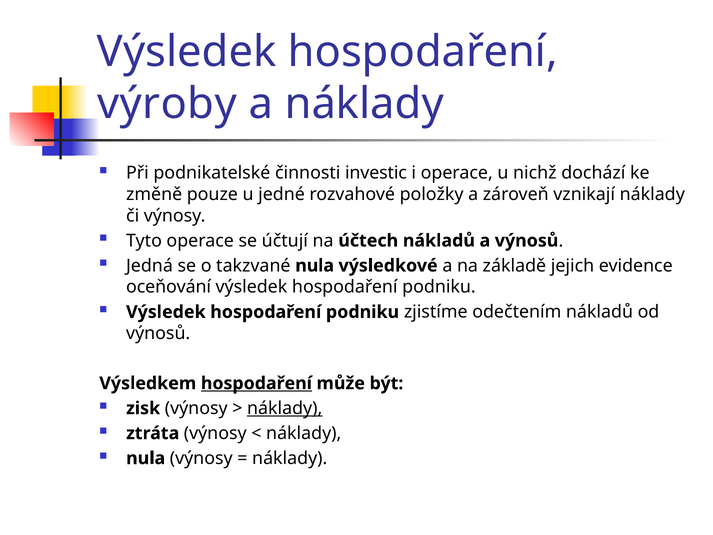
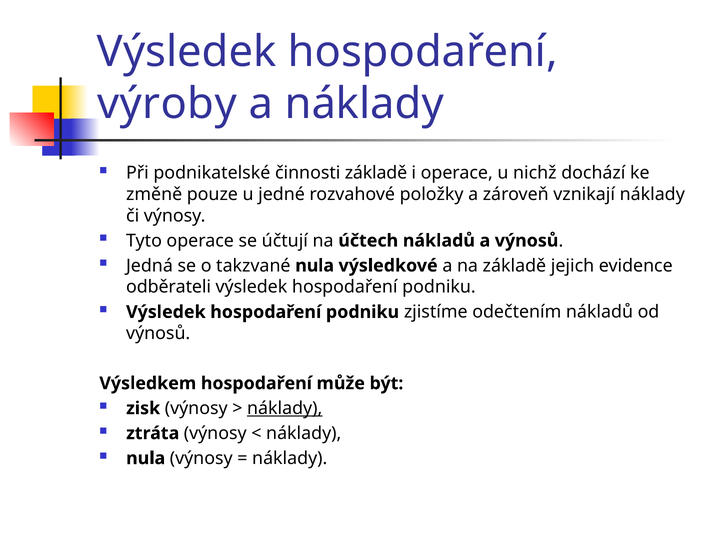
činnosti investic: investic -> základě (376, 173)
oceňování: oceňování -> odběrateli (169, 287)
hospodaření underline: present -> none (256, 383)
